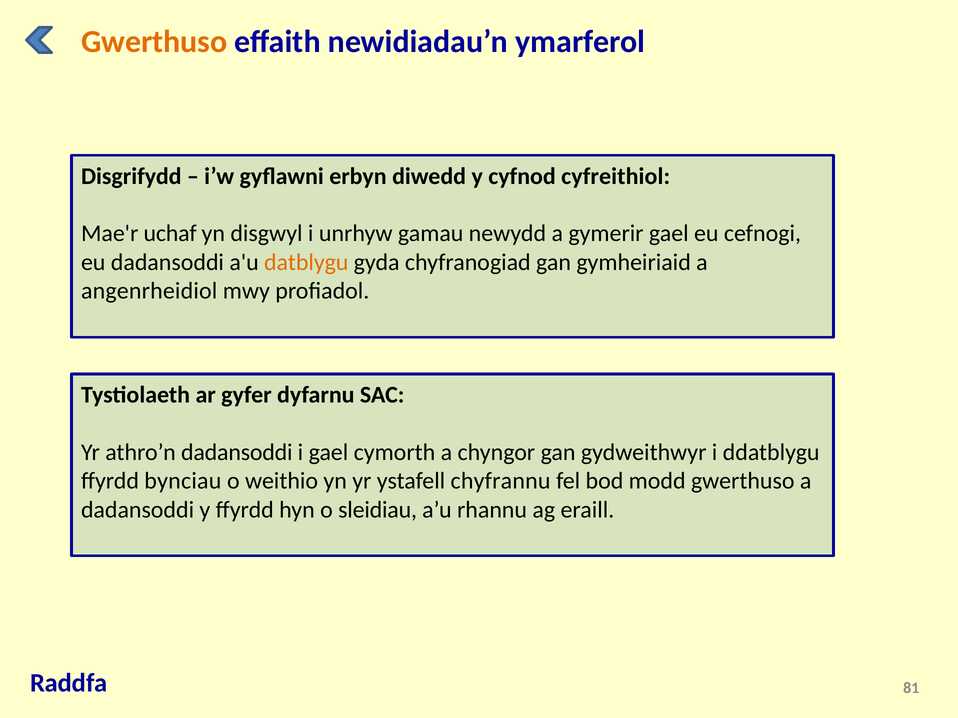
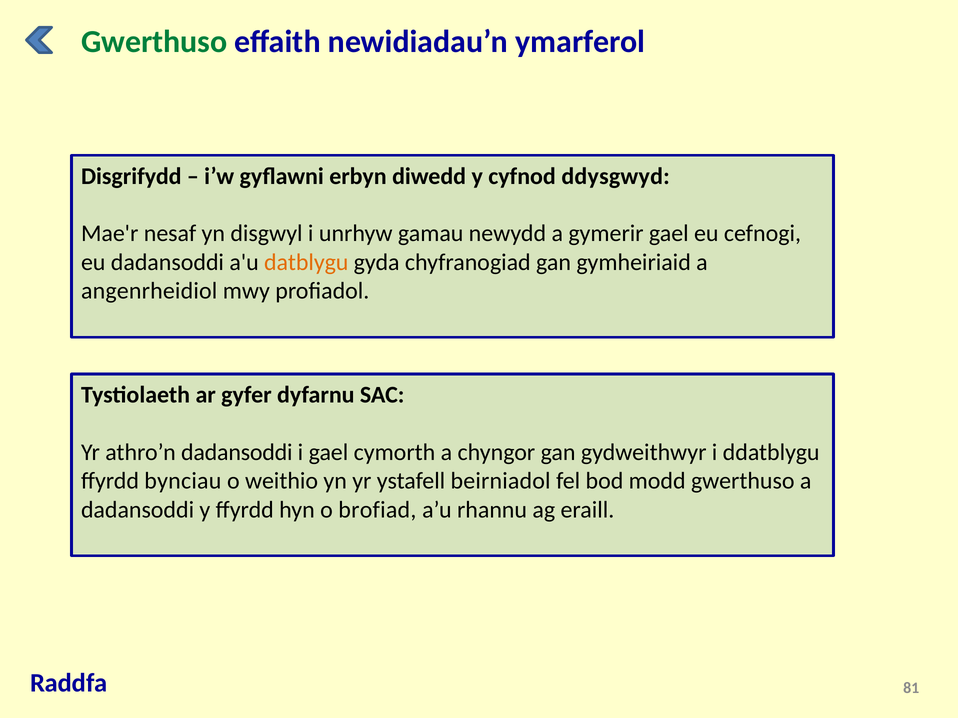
Gwerthuso colour: orange -> green (154, 42)
cyfreithiol: cyfreithiol -> ddysgwyd (616, 176)
uchaf: uchaf -> nesaf (170, 234)
chyfrannu: chyfrannu -> beirniadol (501, 481)
sleidiau: sleidiau -> brofiad (377, 510)
